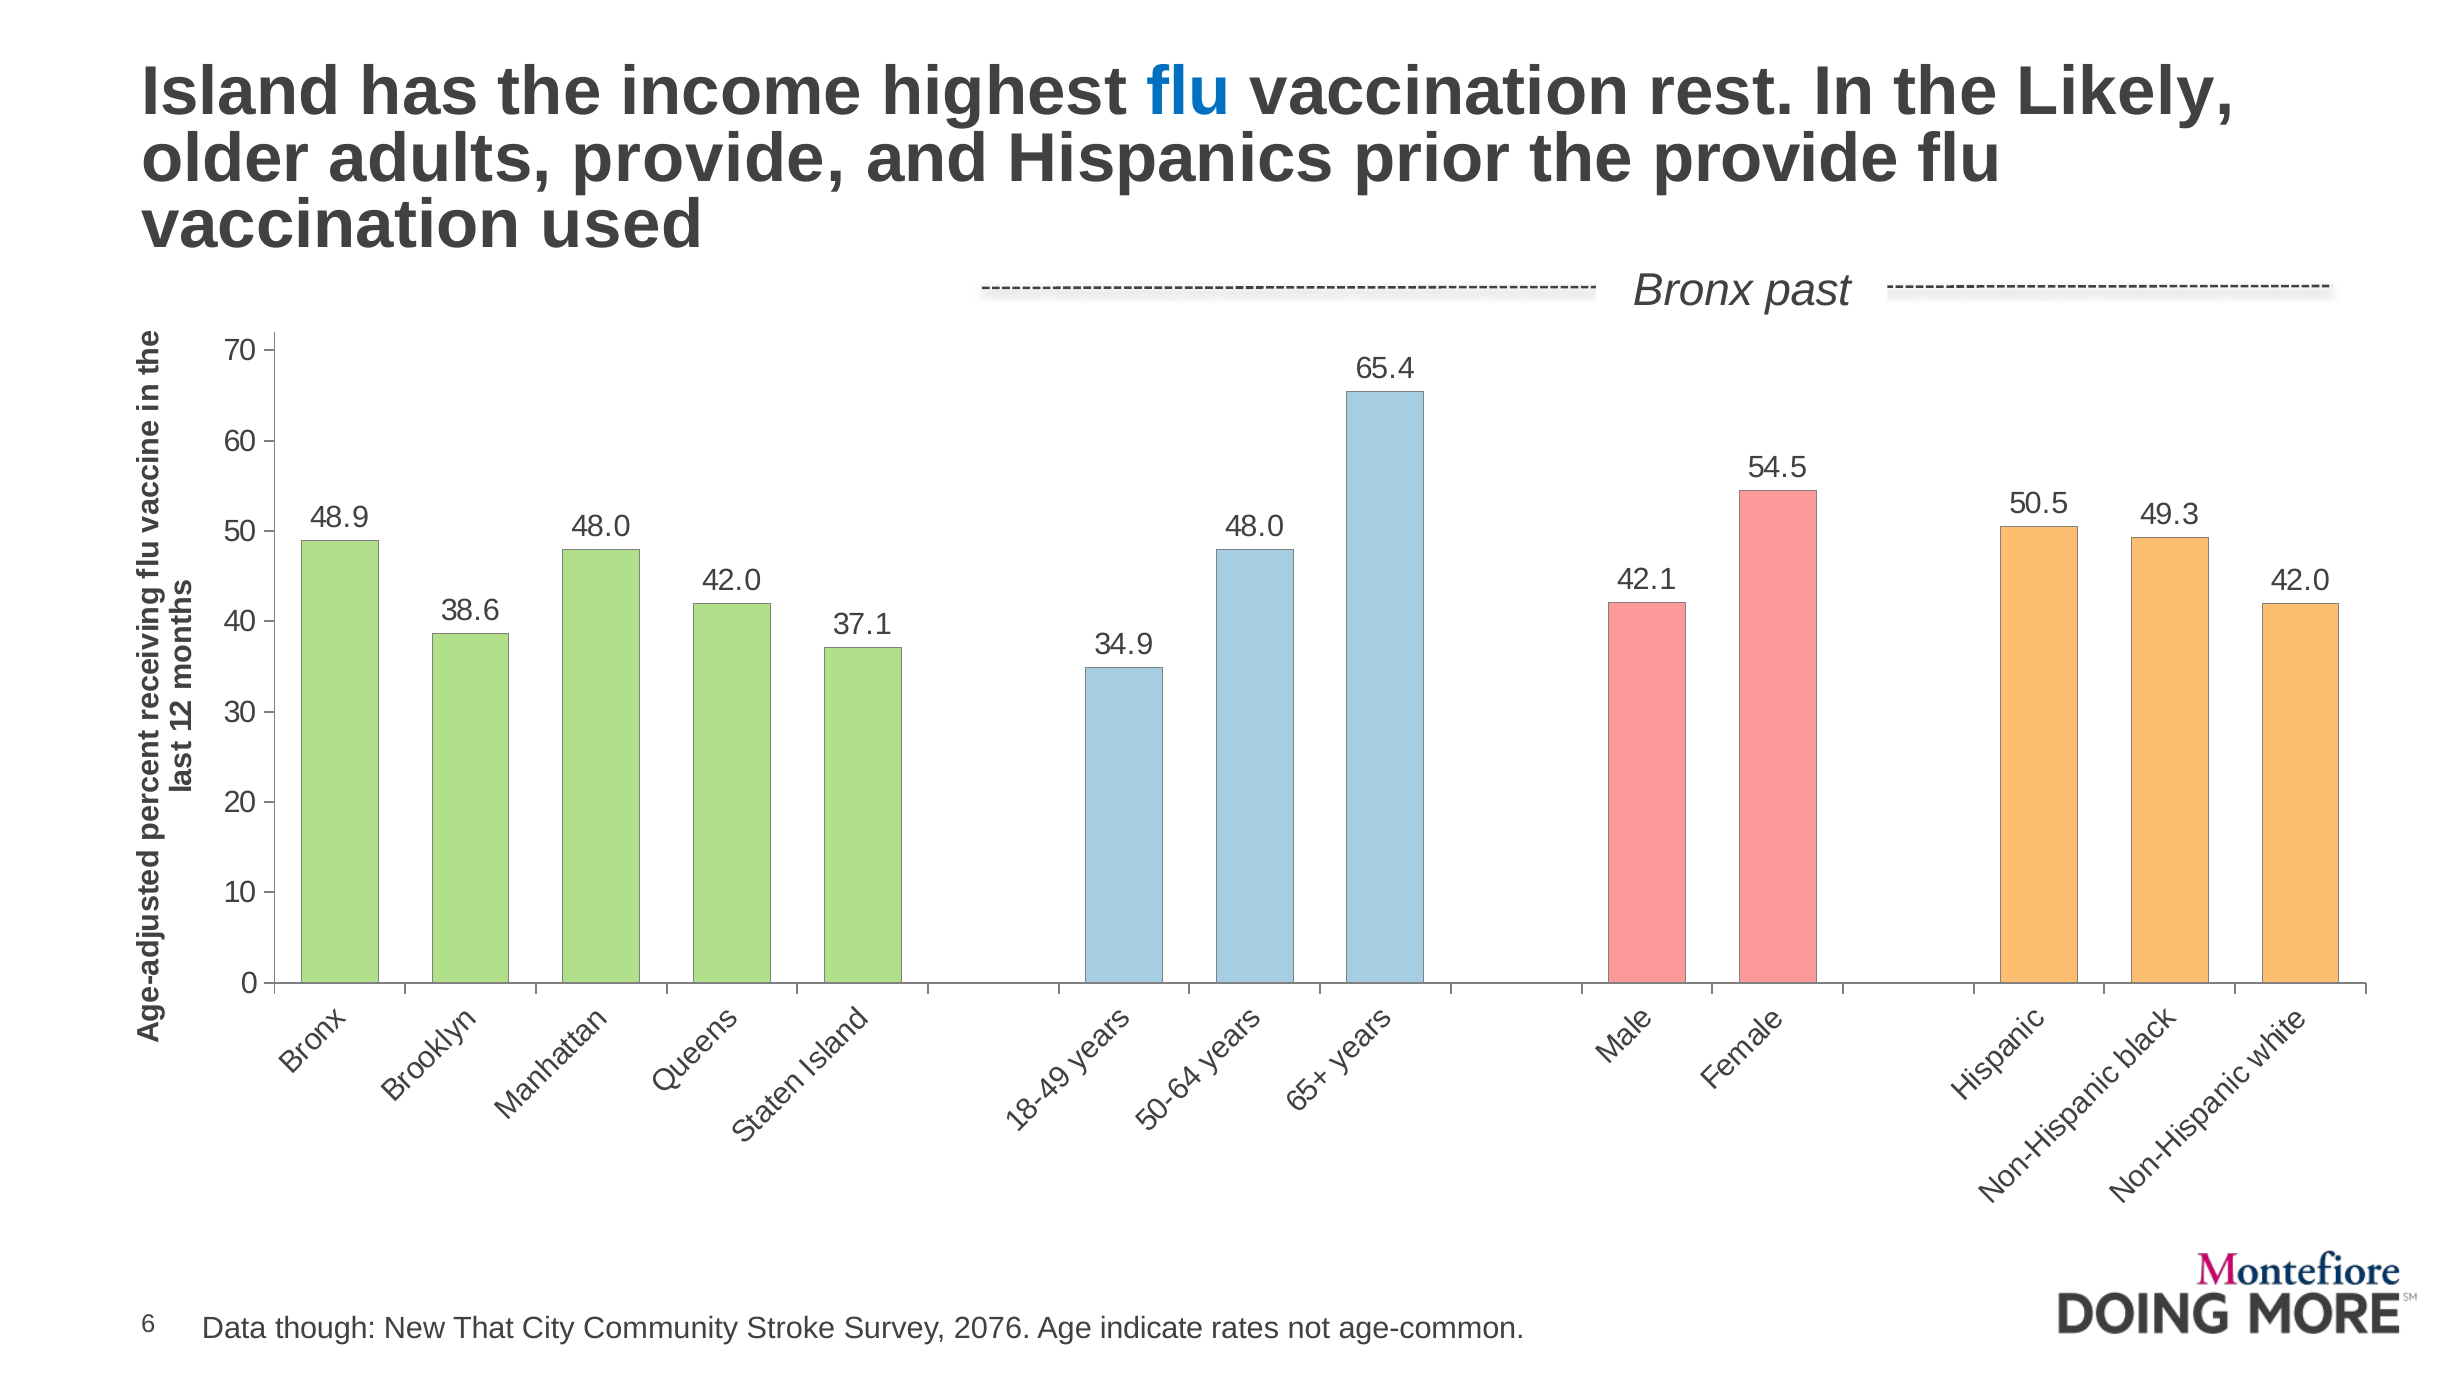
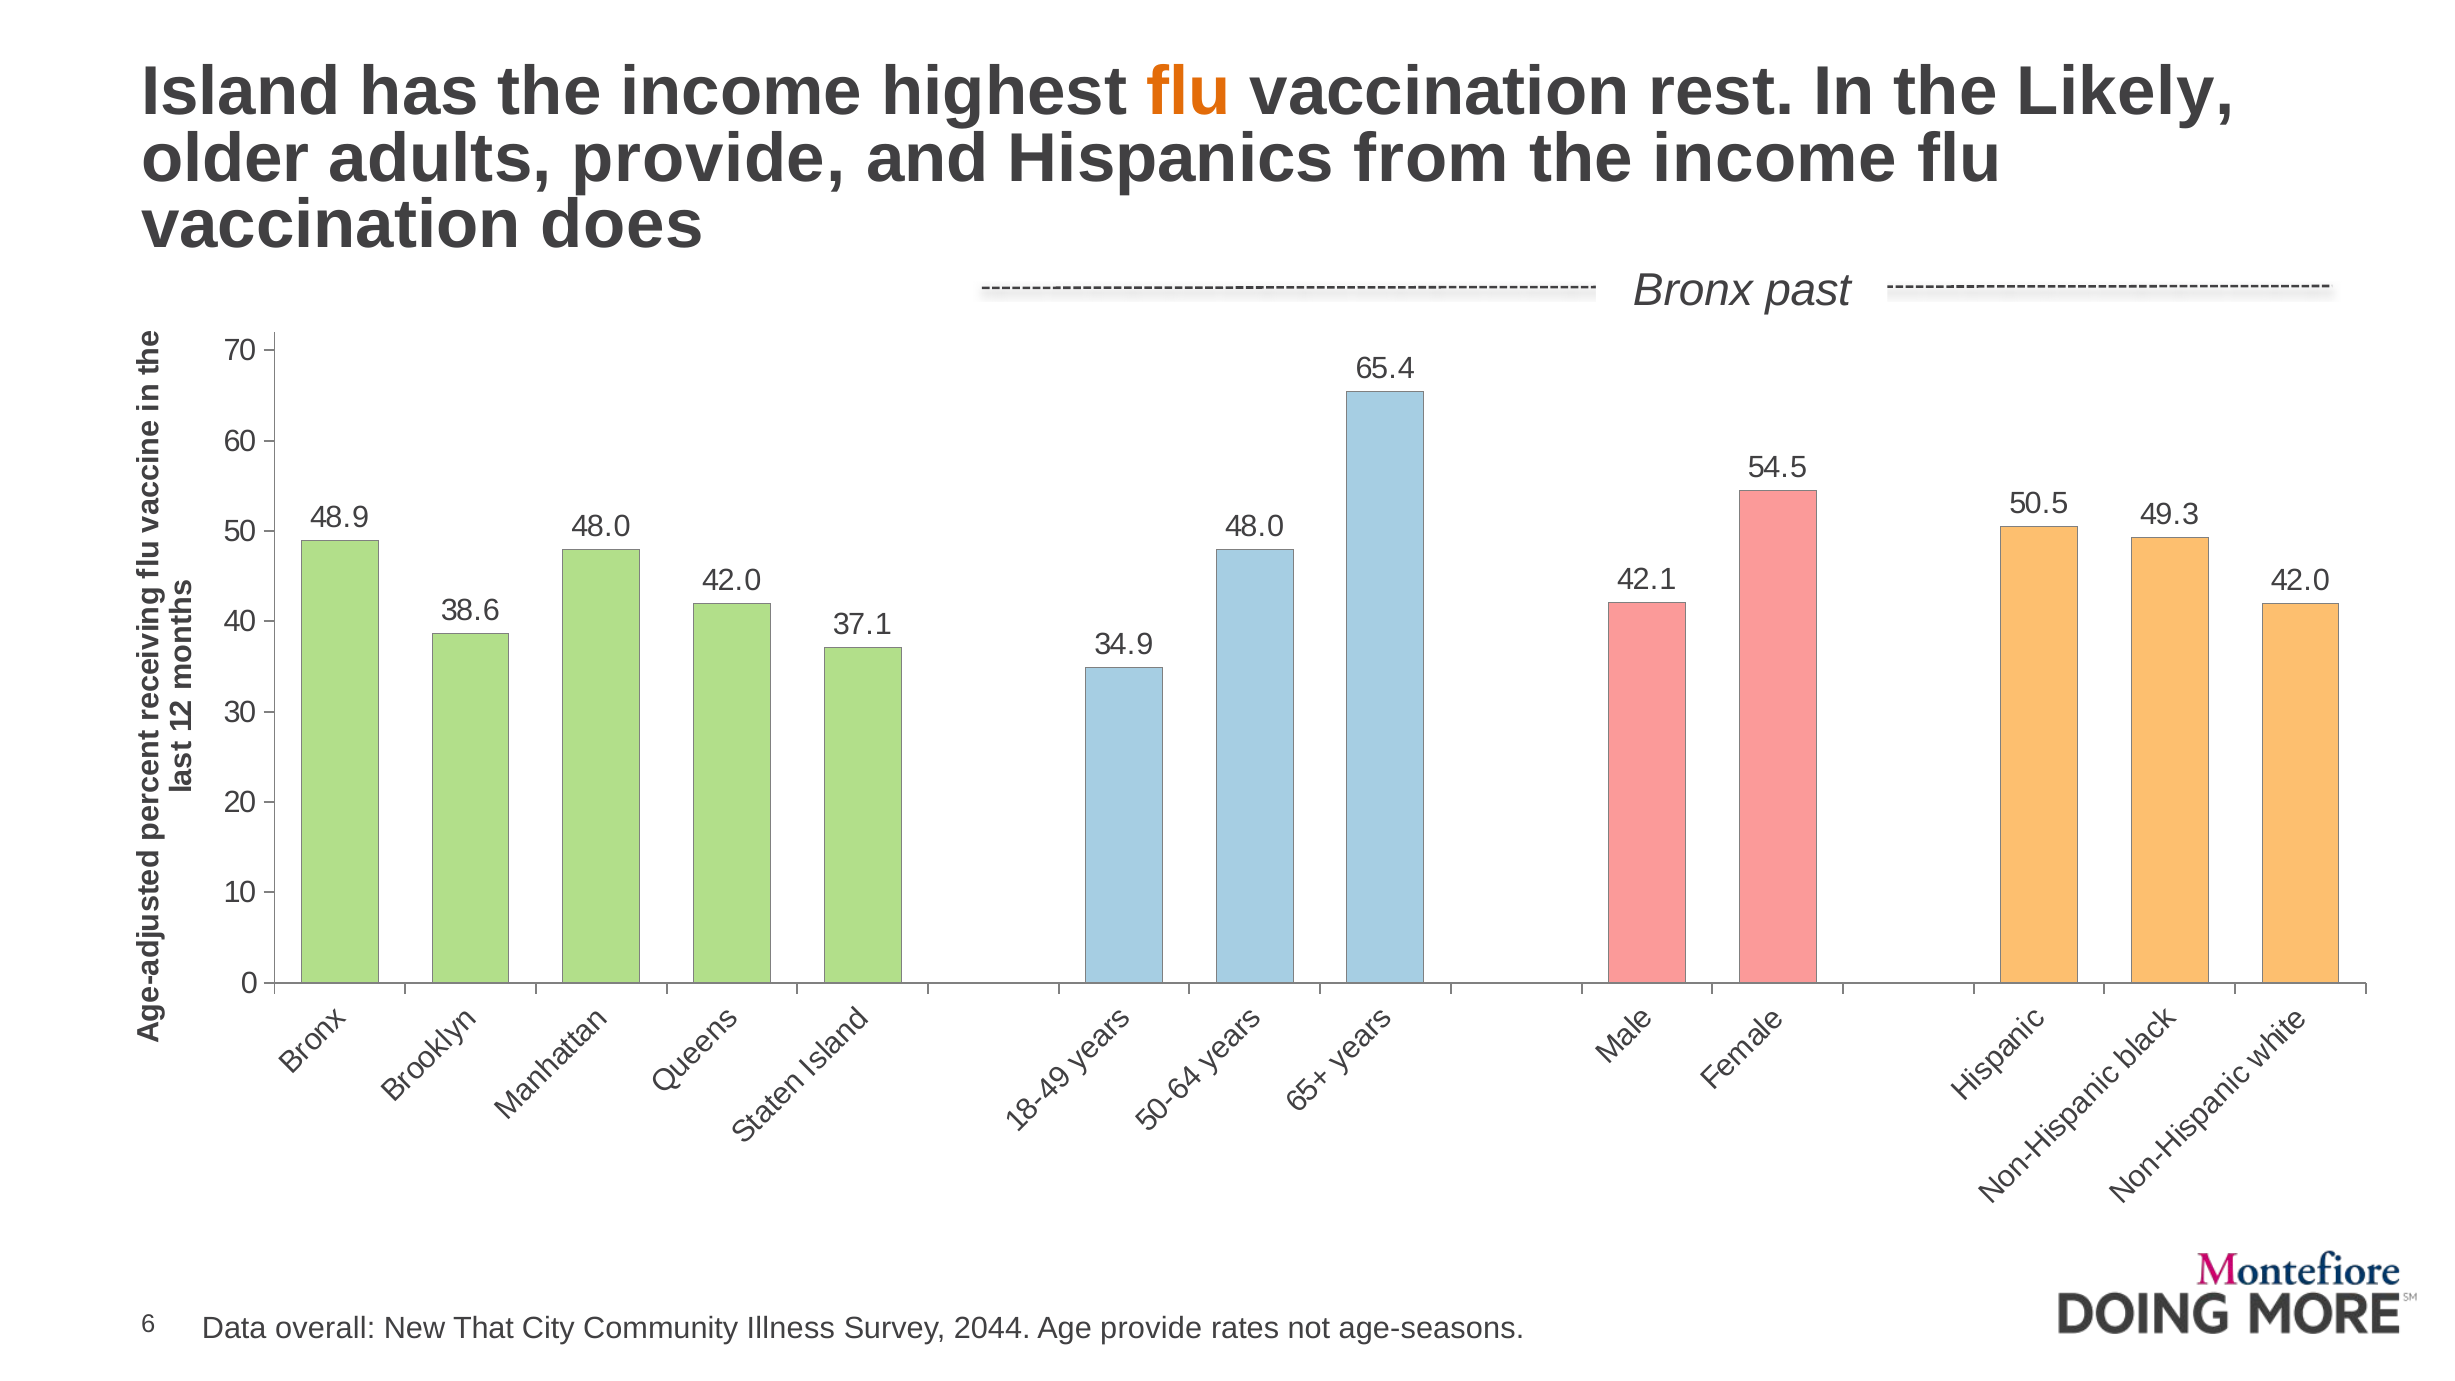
flu colour: blue -> orange (1188, 92)
prior: prior -> from (1432, 159)
provide: provide -> income (1775, 159)
used: used -> does (622, 225)
though: though -> overall (325, 1328)
Stroke: Stroke -> Illness (791, 1328)
2076: 2076 -> 2044 (992, 1328)
Age indicate: indicate -> provide (1151, 1328)
age-common: age-common -> age-seasons (1431, 1328)
